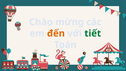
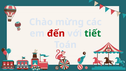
đến colour: orange -> red (56, 33)
